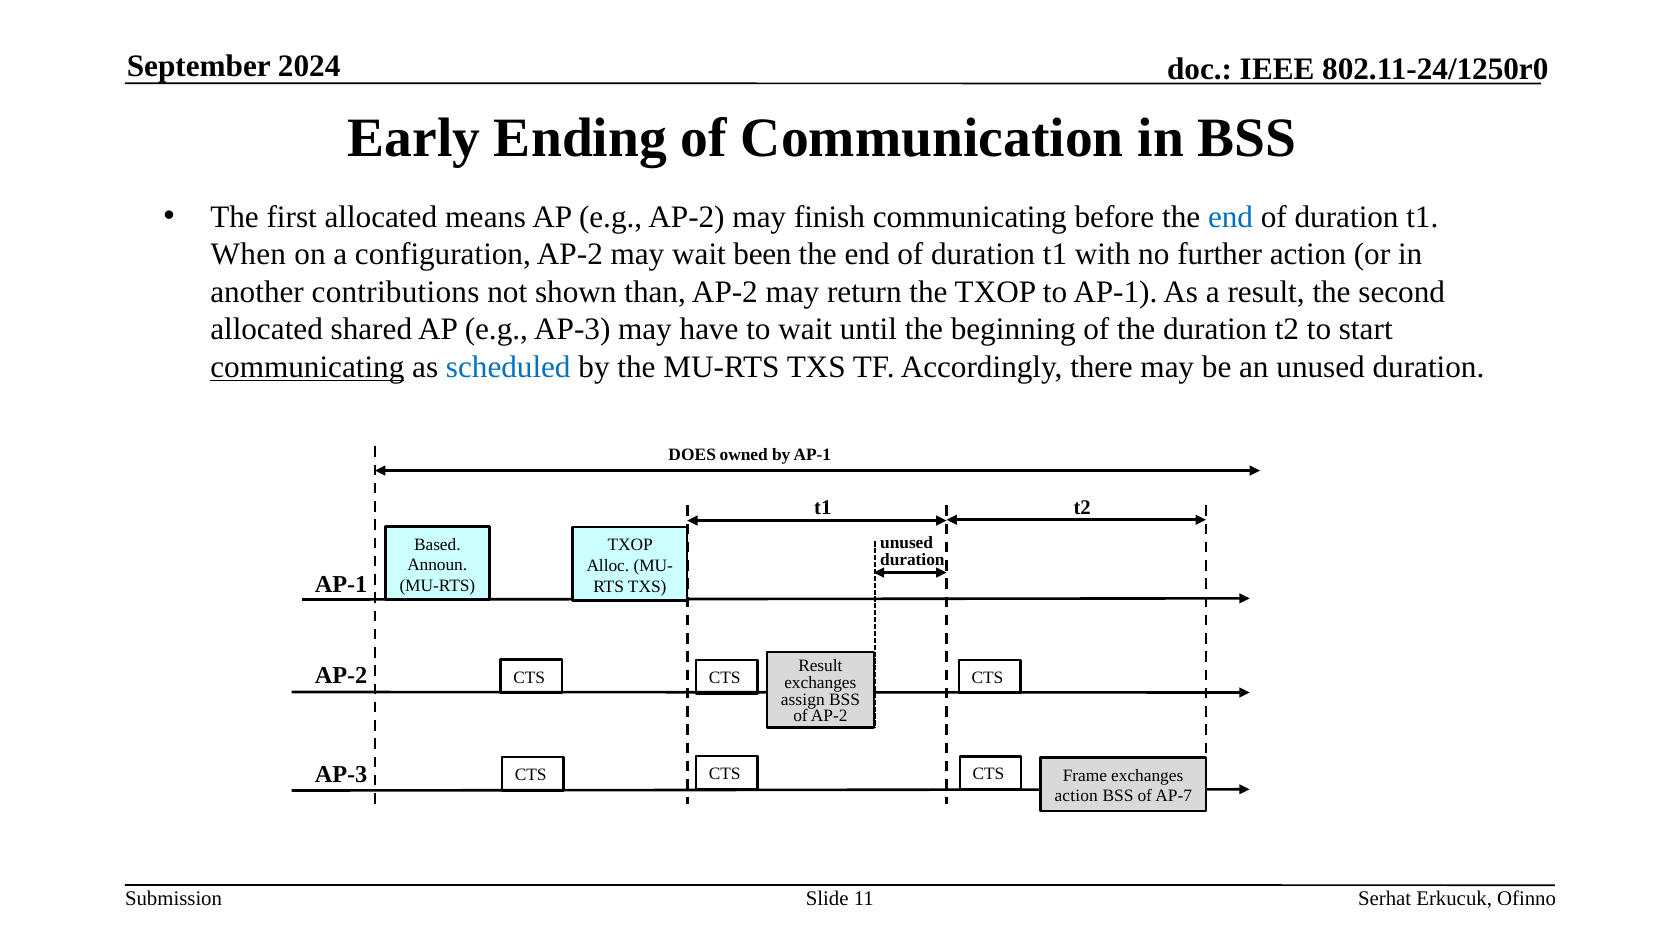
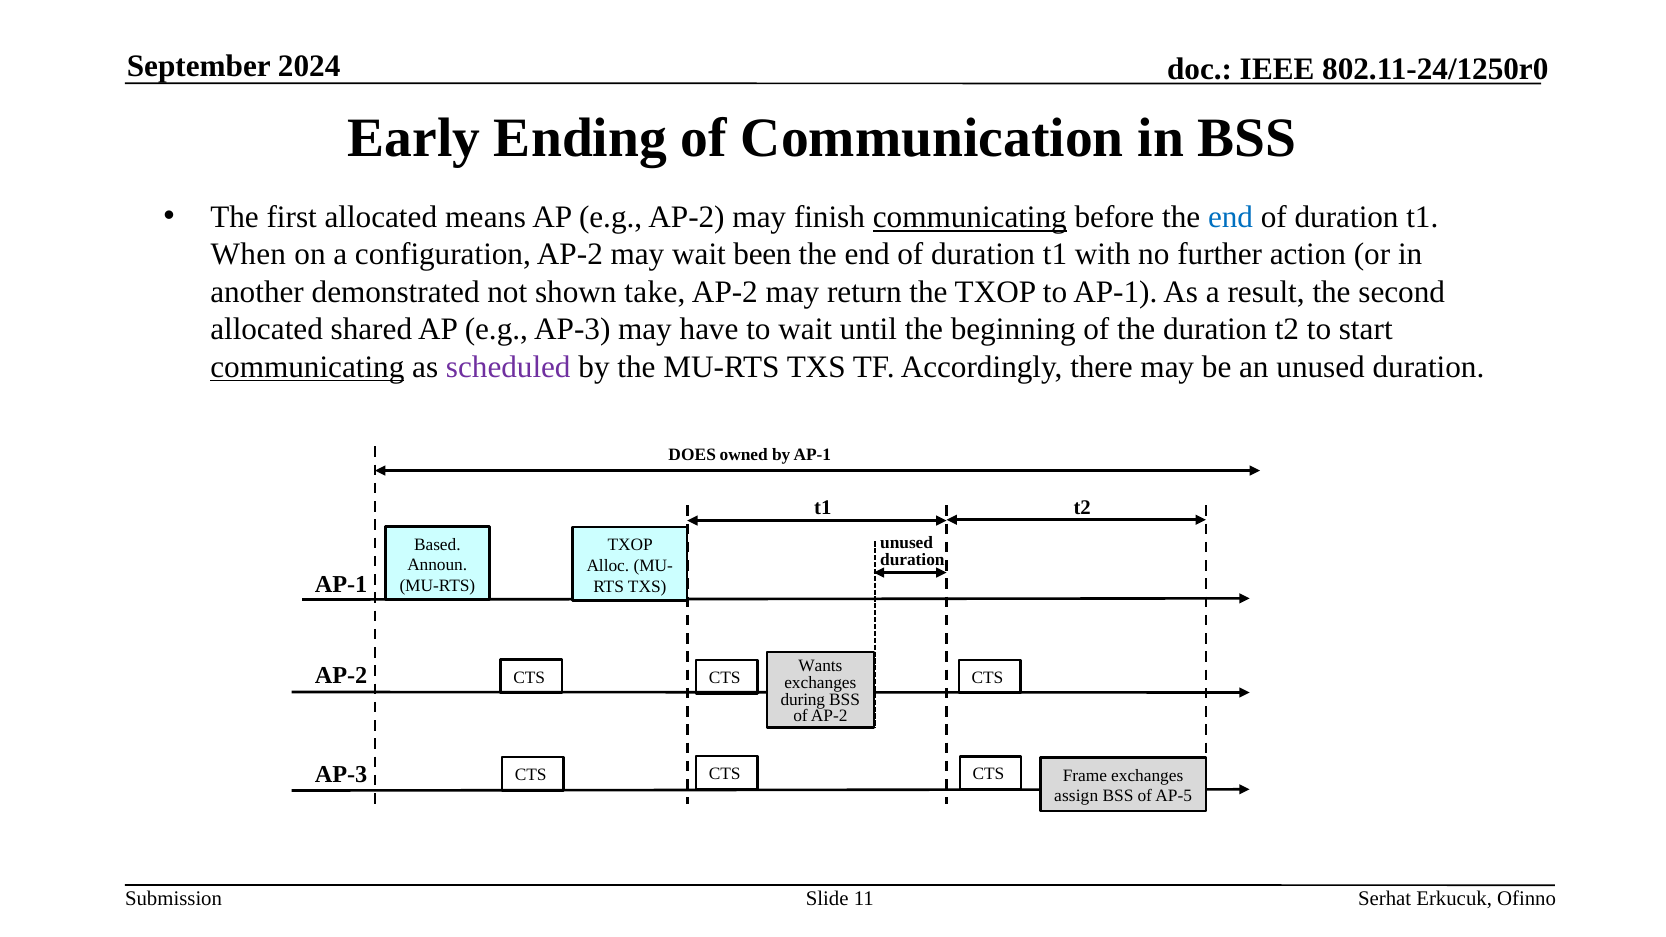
communicating underline: none -> present (970, 217)
contributions: contributions -> demonstrated (396, 292)
than: than -> take (655, 292)
scheduled colour: blue -> purple (508, 367)
Result: Result -> Wants (820, 666)
assign: assign -> during (803, 699)
action: action -> assign (1076, 796)
AP-7: AP-7 -> AP-5 (1174, 796)
